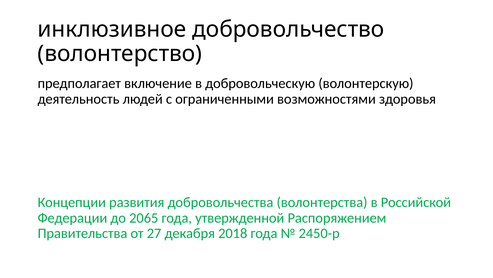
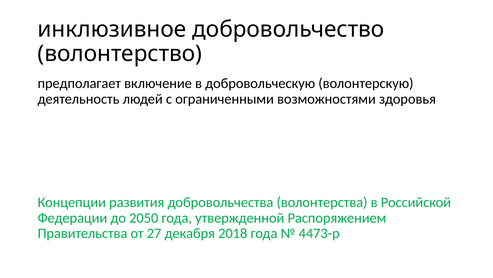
2065: 2065 -> 2050 (144, 217)
2450-р: 2450-р -> 4473-р (319, 233)
